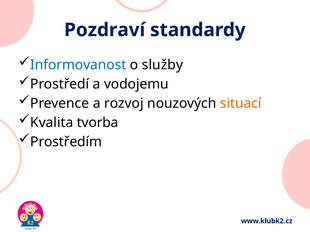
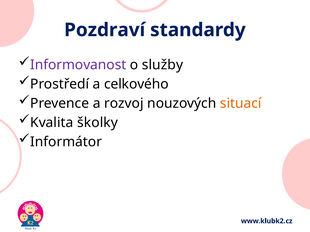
Informovanost colour: blue -> purple (78, 65)
vodojemu: vodojemu -> celkového (136, 84)
tvorba: tvorba -> školky (98, 123)
Prostředím: Prostředím -> Informátor (66, 142)
